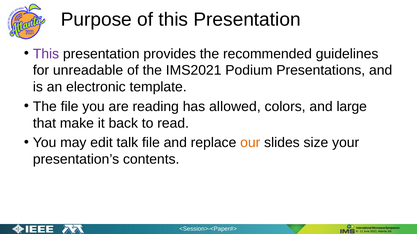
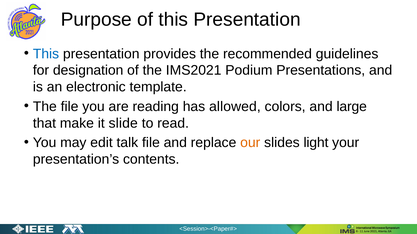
This colour: purple -> blue (46, 54)
unreadable: unreadable -> designation (88, 71)
back: back -> slide (123, 123)
size: size -> light (316, 143)
